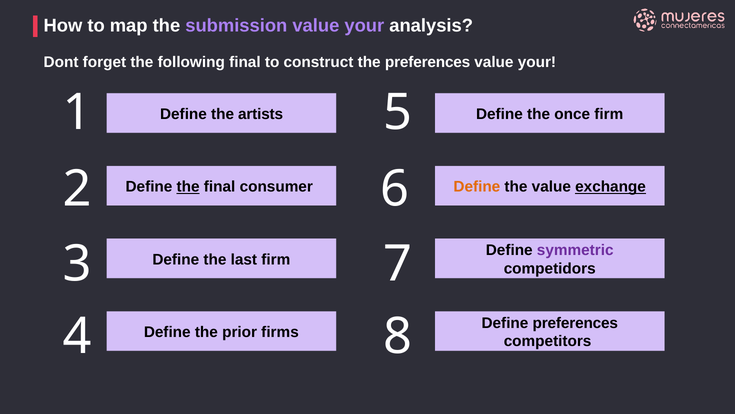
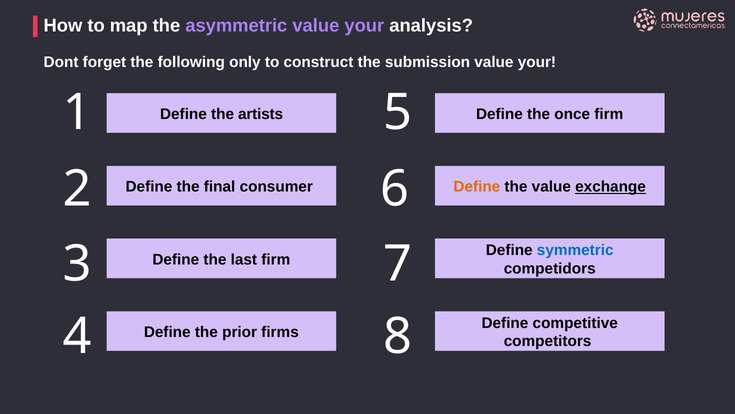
submission: submission -> asymmetric (236, 25)
following final: final -> only (245, 62)
the preferences: preferences -> submission (428, 62)
the underline: present -> none (188, 187)
symmetric colour: purple -> blue (575, 250)
Define preferences: preferences -> competitive (575, 323)
